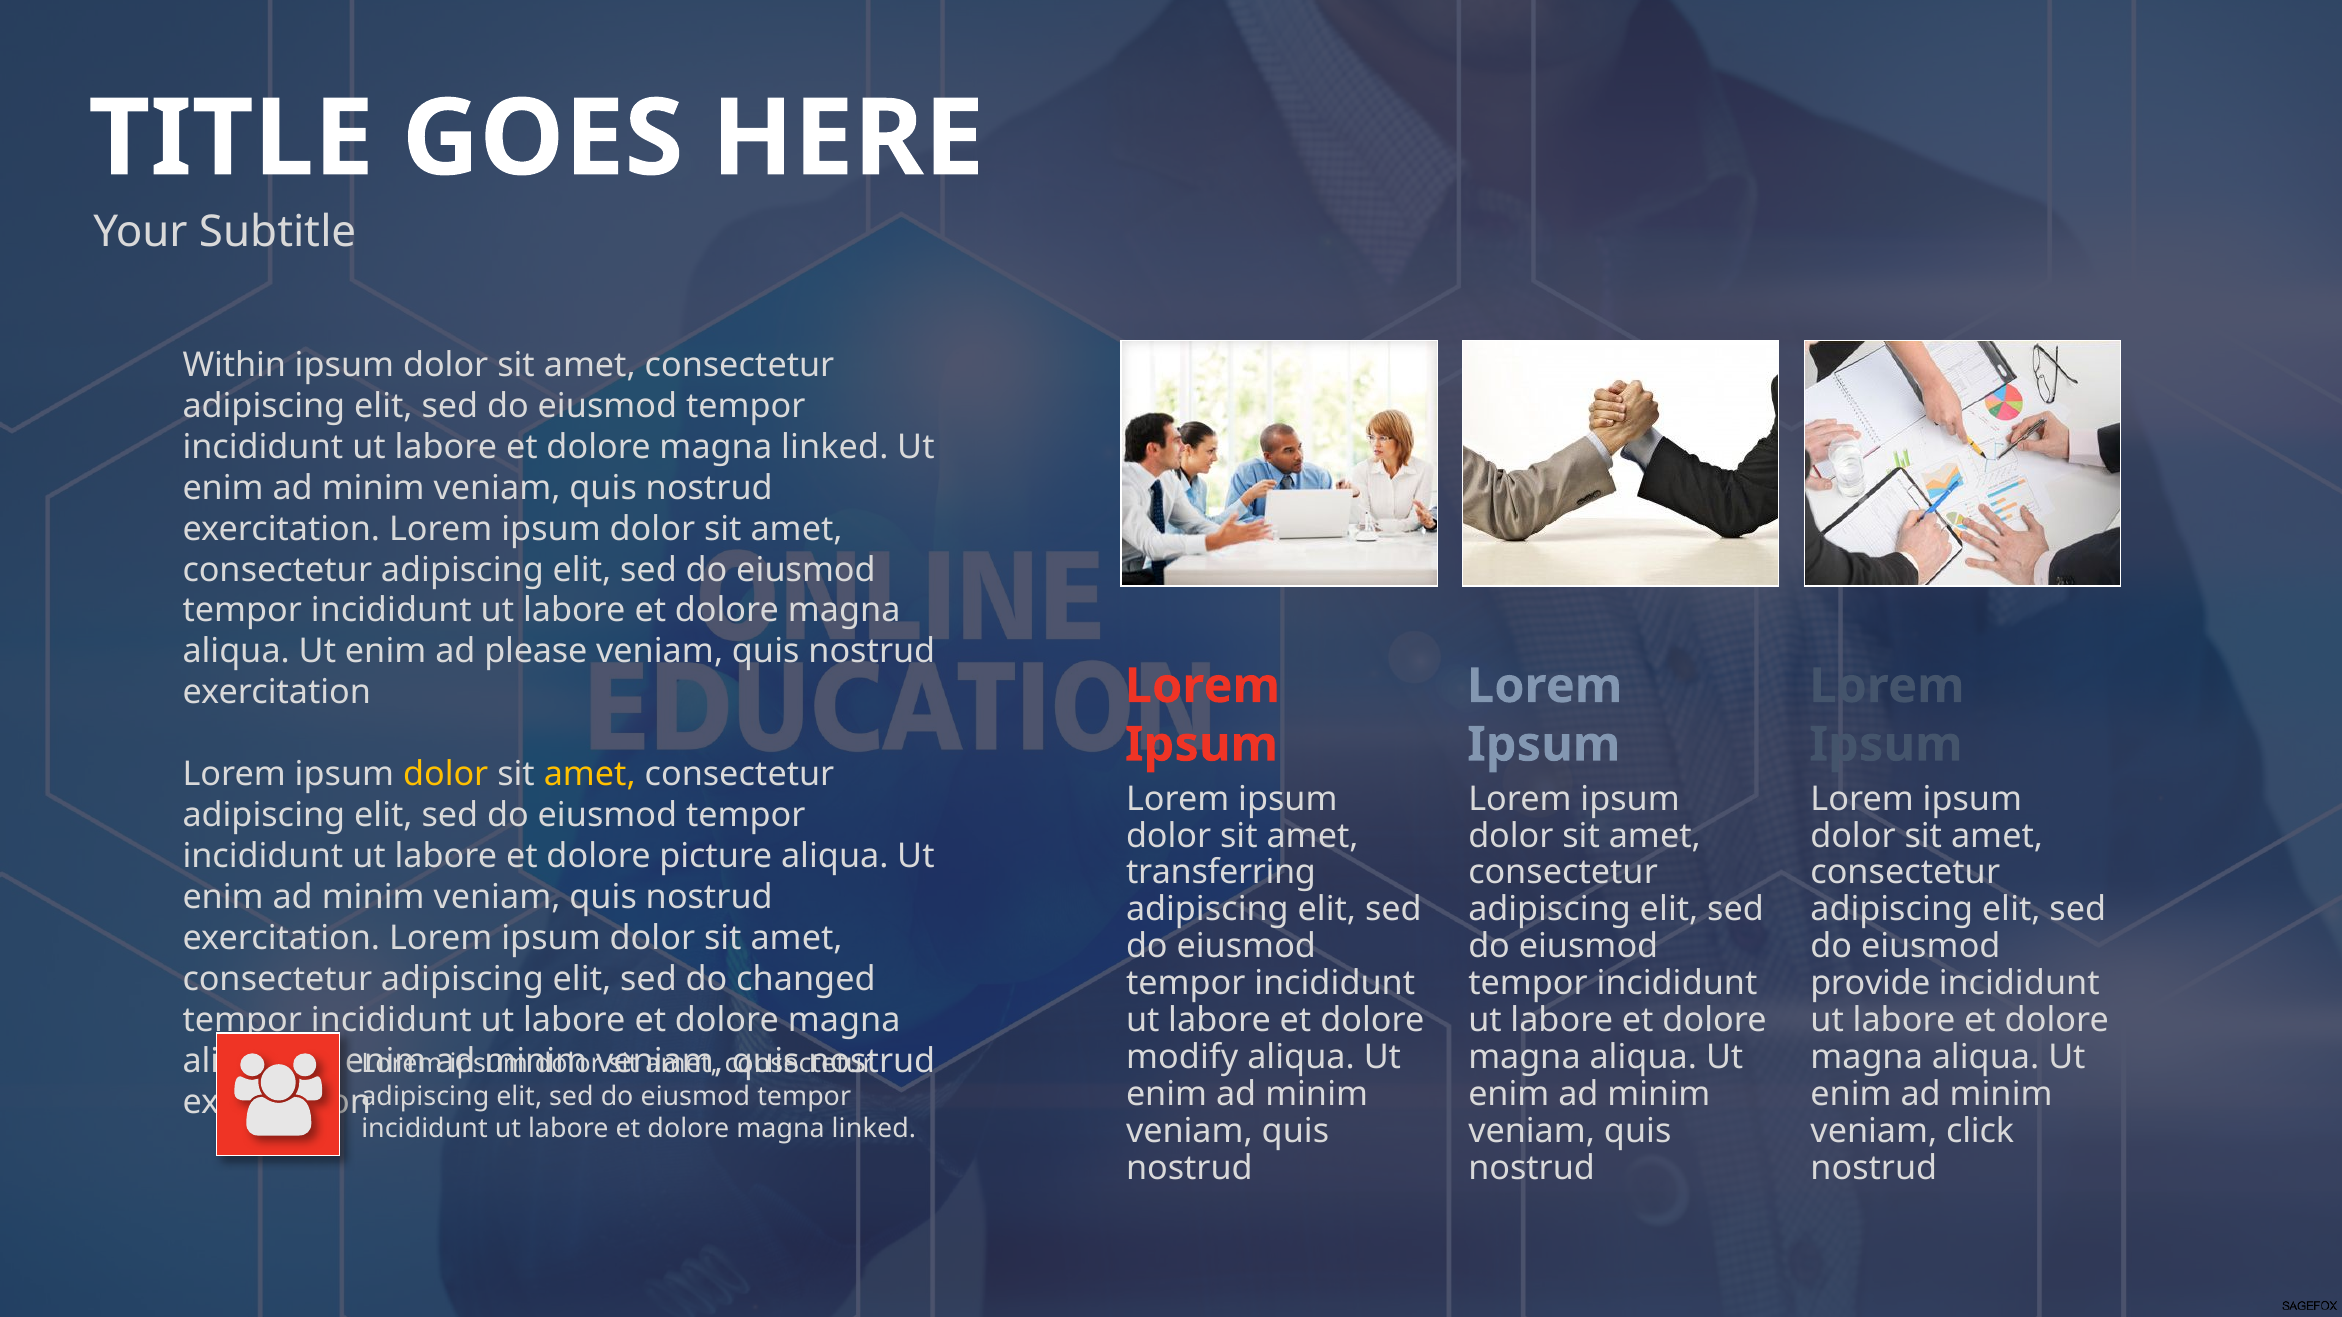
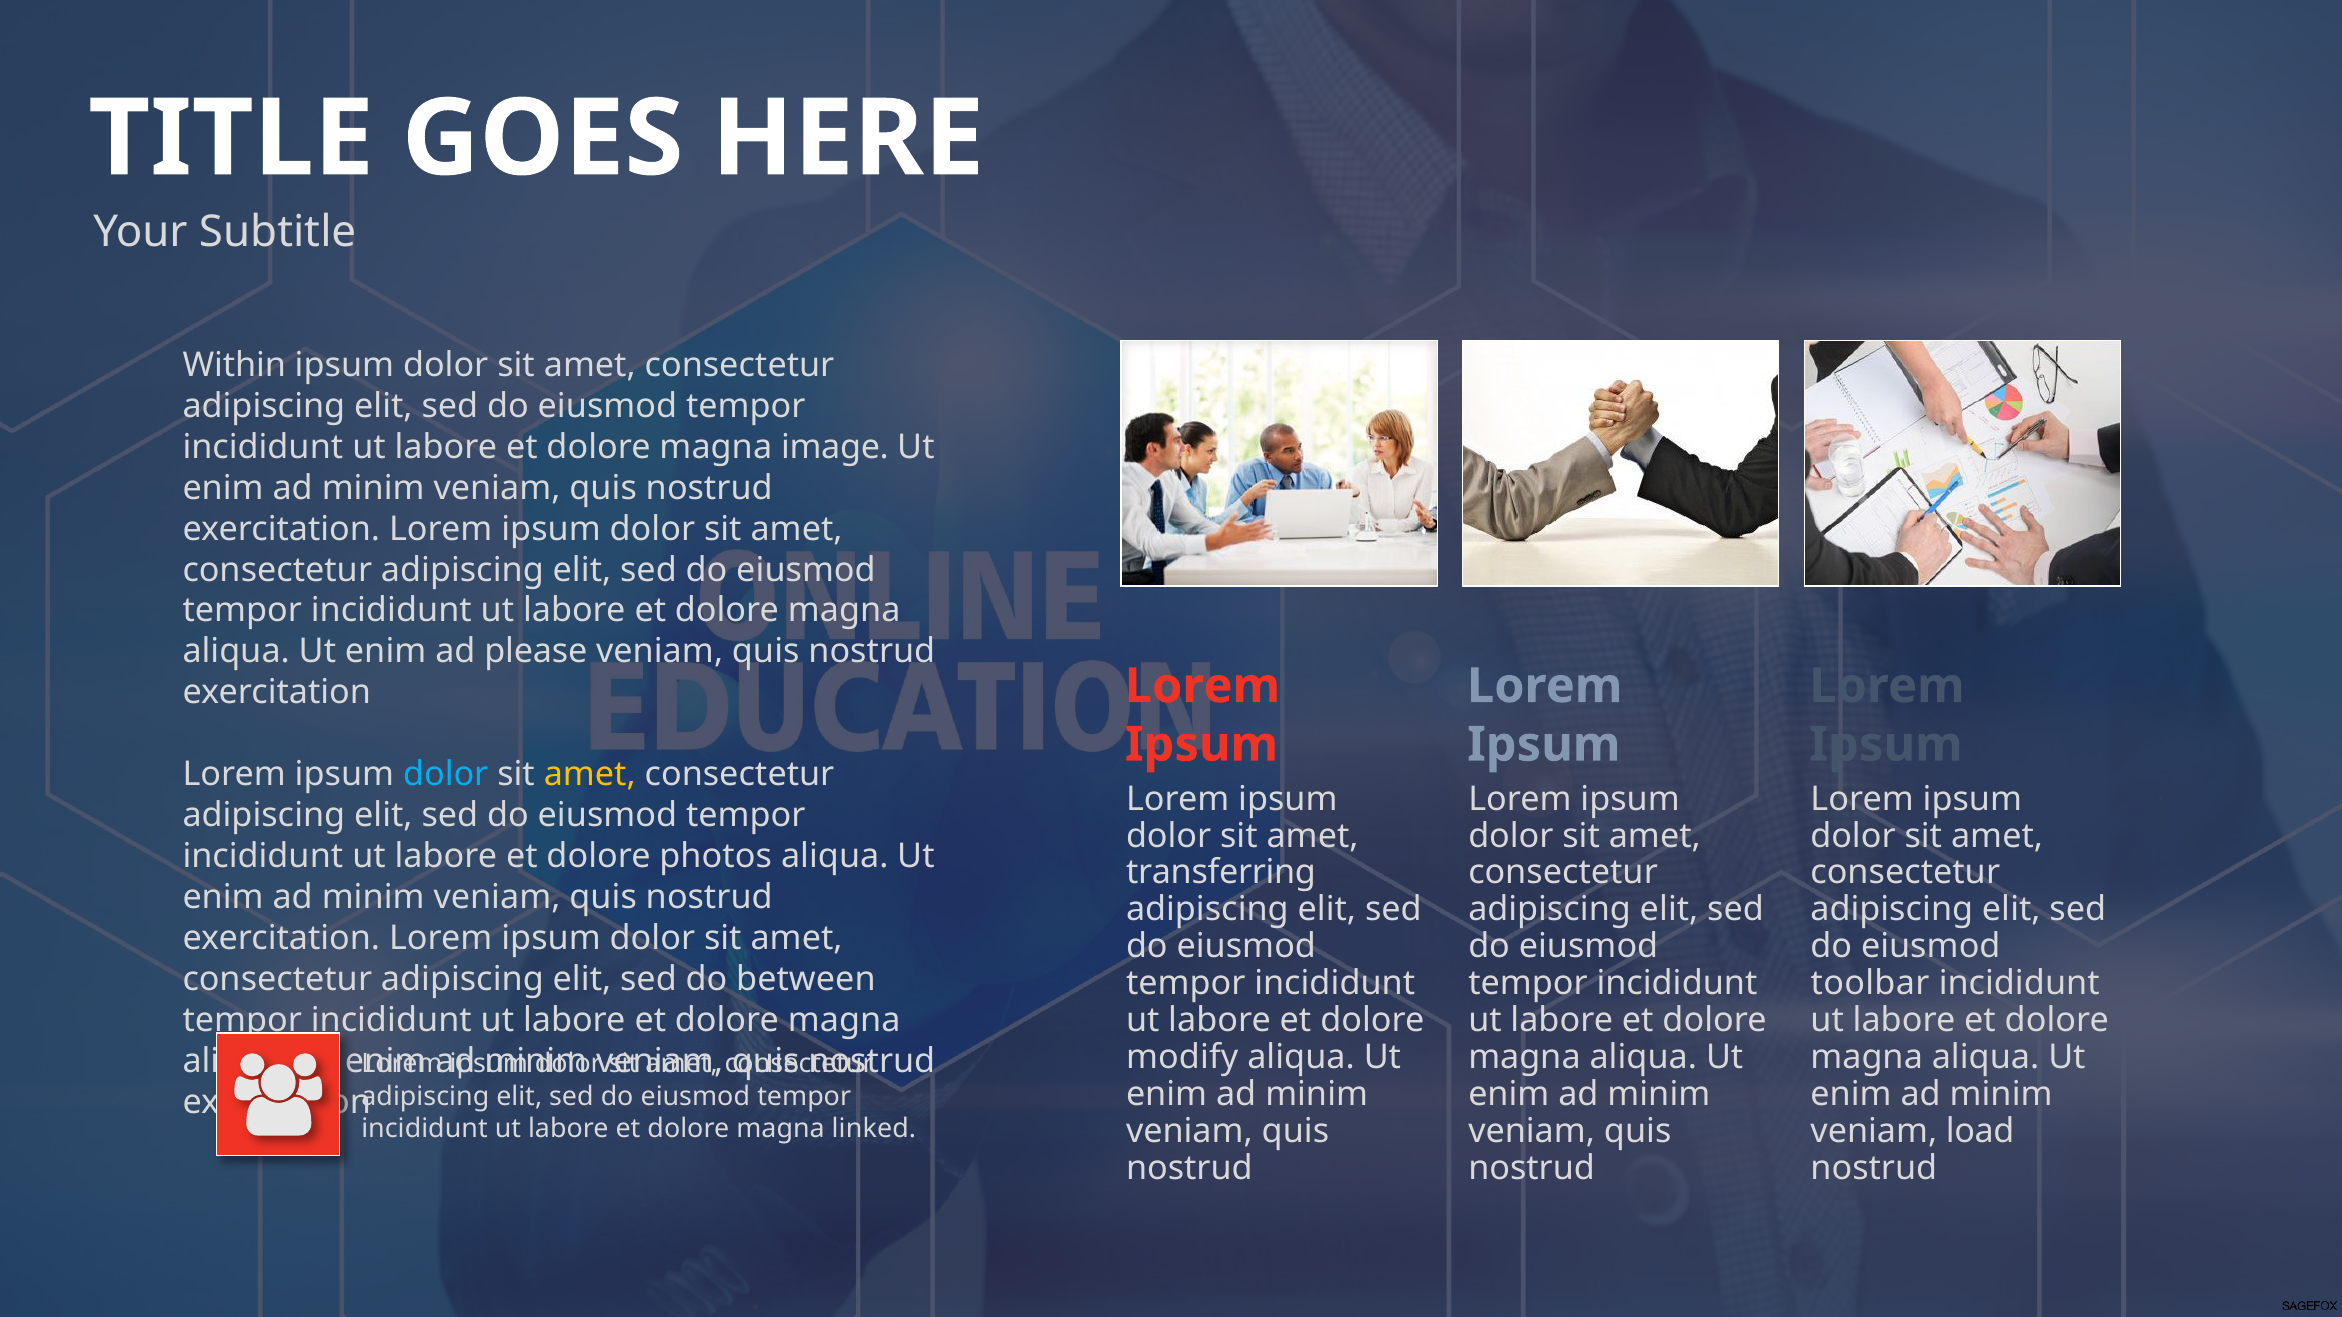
linked: linked -> image (835, 447)
dolor colour: yellow -> light blue (446, 775)
picture: picture -> photos (716, 857)
changed: changed -> between (806, 980)
provide: provide -> toolbar (1870, 984)
click: click -> load (1980, 1131)
